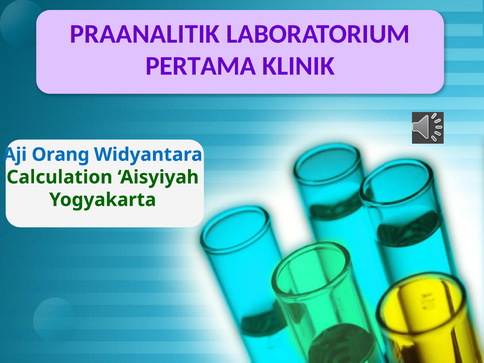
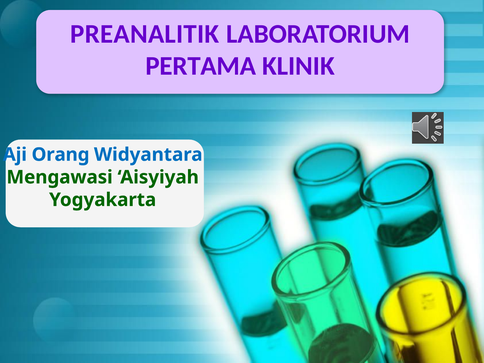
PRAANALITIK: PRAANALITIK -> PREANALITIK (145, 34)
Calculation: Calculation -> Mengawasi (60, 177)
